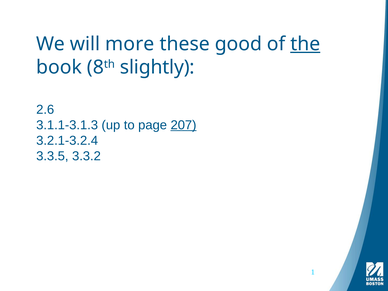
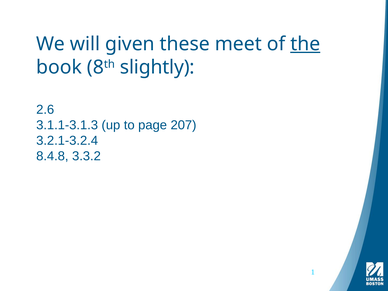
more: more -> given (130, 44)
good: good -> meet (238, 44)
207 underline: present -> none (183, 125)
3.3.5: 3.3.5 -> 8.4.8 (52, 156)
